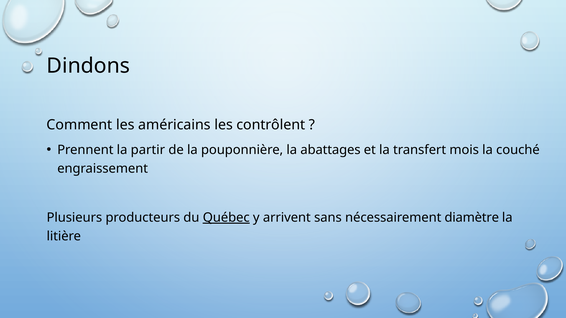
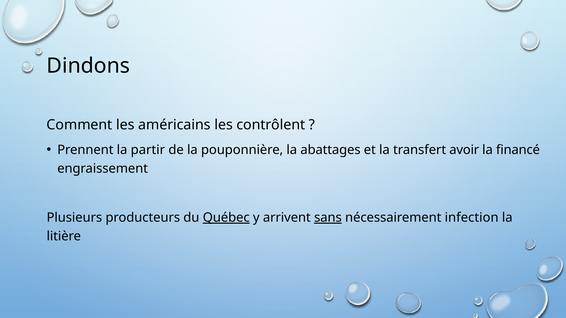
mois: mois -> avoir (464, 150)
couché: couché -> financé (518, 150)
sans underline: none -> present (328, 218)
diamètre: diamètre -> infection (472, 218)
